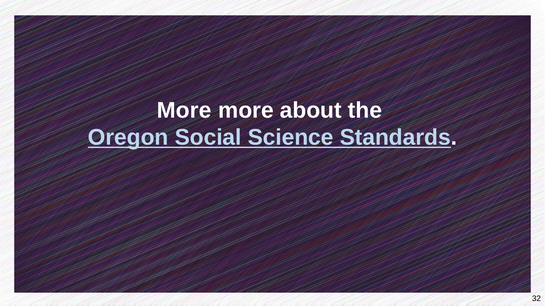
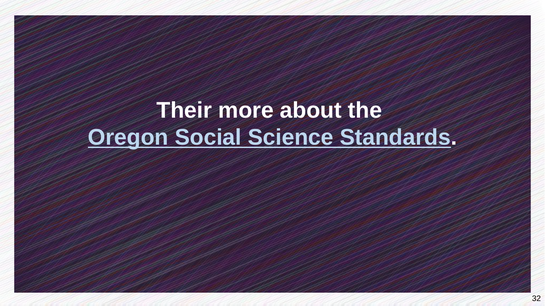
More: More -> Their (184, 110)
